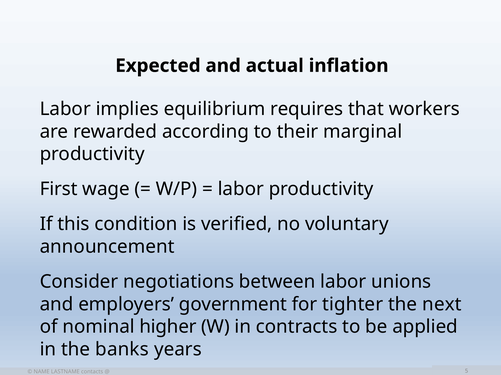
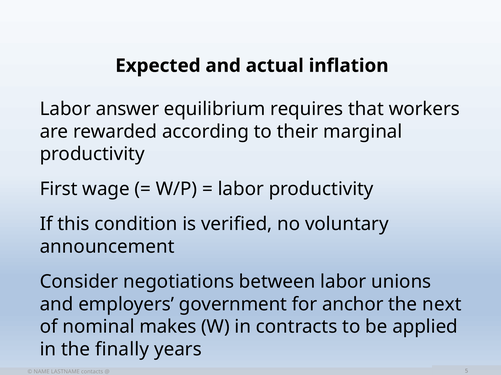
implies: implies -> answer (127, 109)
tighter: tighter -> anchor (353, 305)
higher: higher -> makes (168, 327)
banks: banks -> finally (122, 350)
